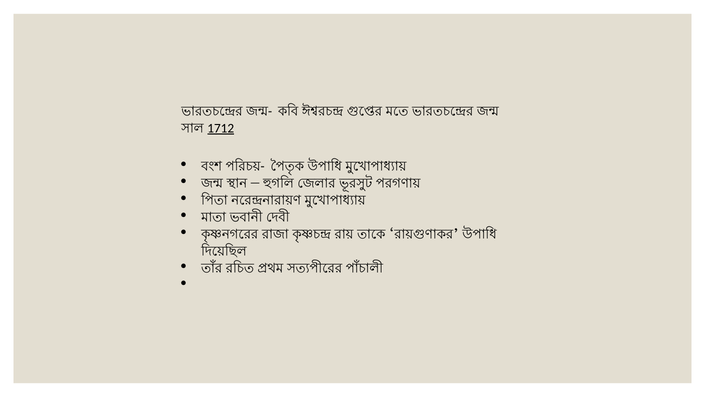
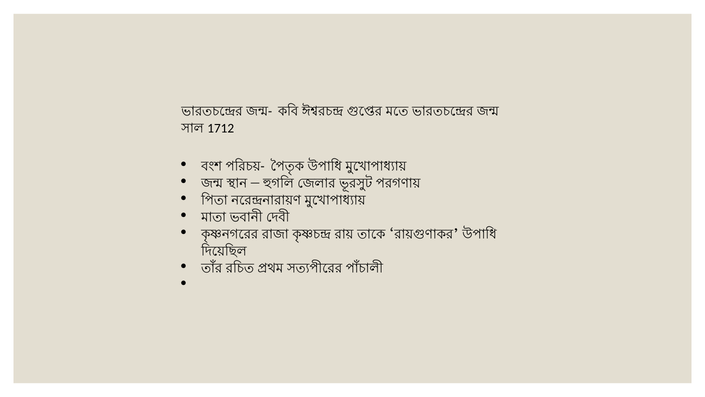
1712 underline: present -> none (221, 128)
